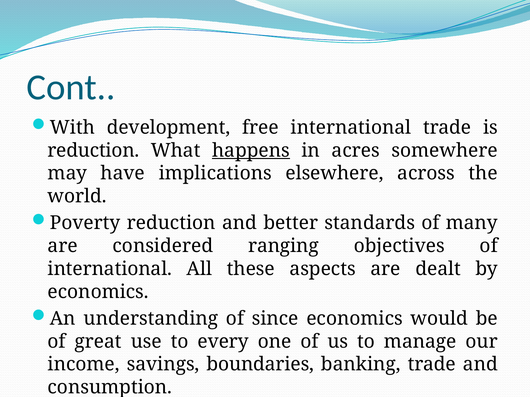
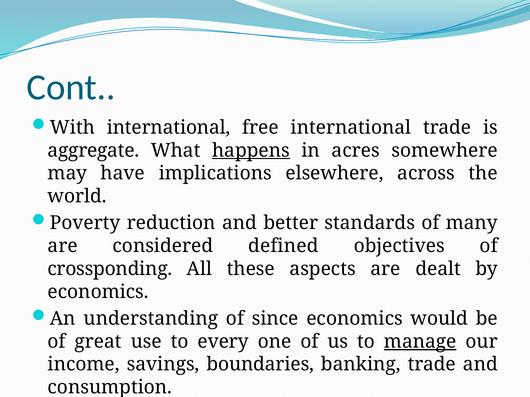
With development: development -> international (169, 128)
reduction: reduction -> aggregate (93, 151)
ranging: ranging -> defined (283, 246)
international: international -> crossponding (110, 269)
manage underline: none -> present (420, 342)
